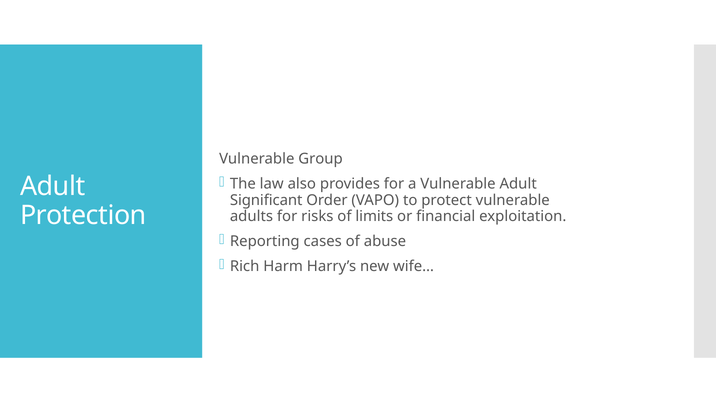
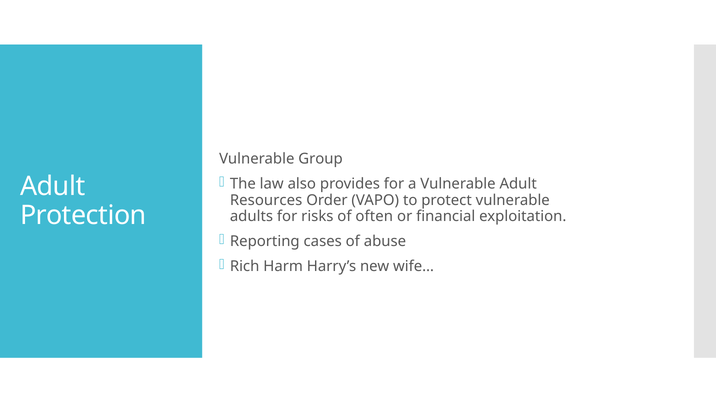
Significant: Significant -> Resources (266, 200)
limits: limits -> often (374, 216)
